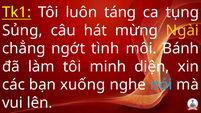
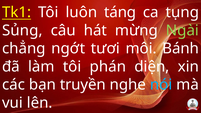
Ngài colour: yellow -> light green (182, 30)
tình: tình -> tươi (105, 49)
minh: minh -> phán (108, 67)
xuống: xuống -> truyền (83, 85)
